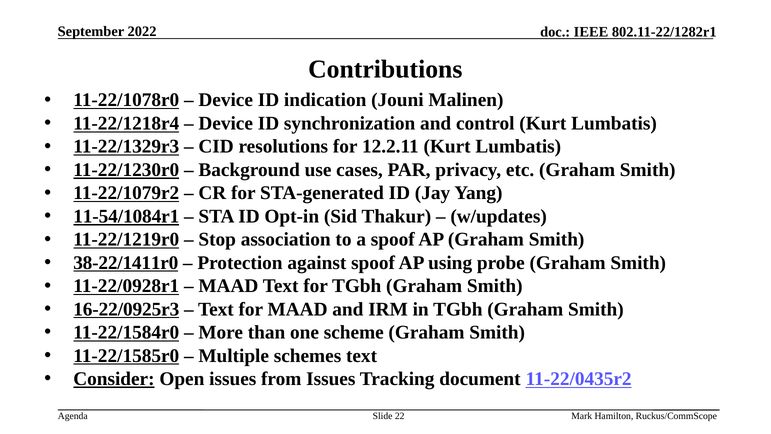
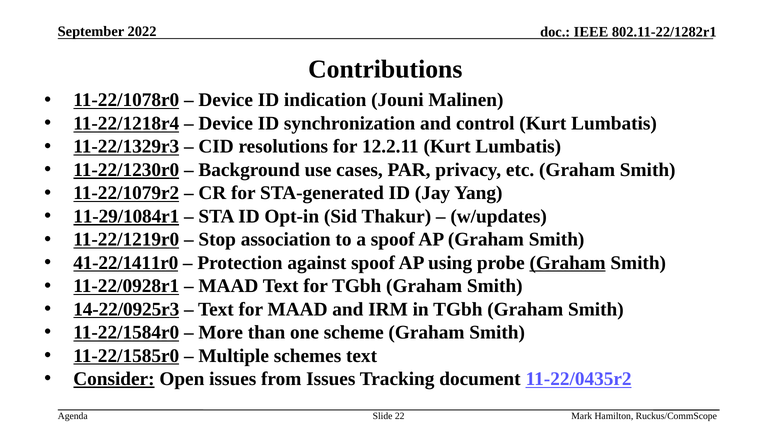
11-54/1084r1: 11-54/1084r1 -> 11-29/1084r1 (126, 216)
38-22/1411r0: 38-22/1411r0 -> 41-22/1411r0 (126, 262)
Graham underline: none -> present (568, 262)
16-22/0925r3: 16-22/0925r3 -> 14-22/0925r3 (126, 309)
